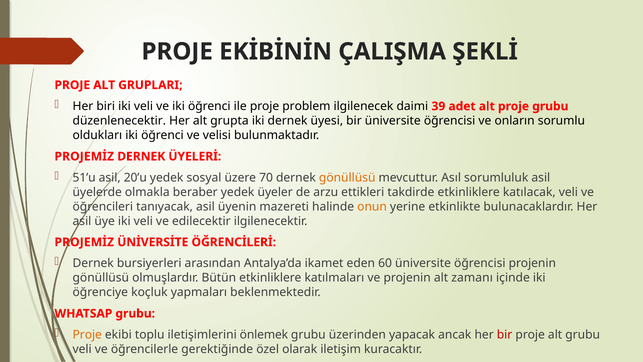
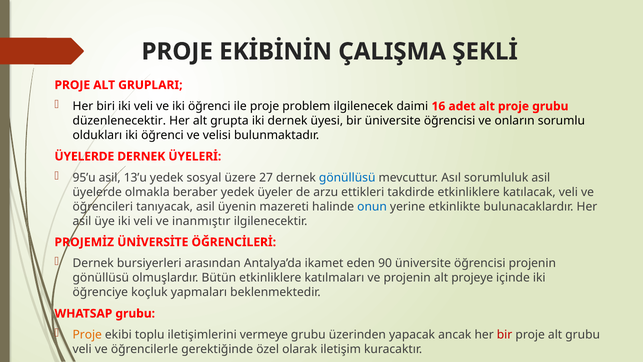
39: 39 -> 16 (438, 106)
PROJEMİZ: PROJEMİZ -> ÜYELERDE (84, 156)
51’u: 51’u -> 95’u (84, 177)
20’u: 20’u -> 13’u (135, 177)
70: 70 -> 27 (266, 177)
gönüllüsü colour: orange -> blue (347, 177)
onun colour: orange -> blue (372, 206)
edilecektir: edilecektir -> inanmıştır (201, 221)
60: 60 -> 90 (385, 263)
zamanı: zamanı -> projeye (472, 278)
önlemek: önlemek -> vermeye (264, 334)
